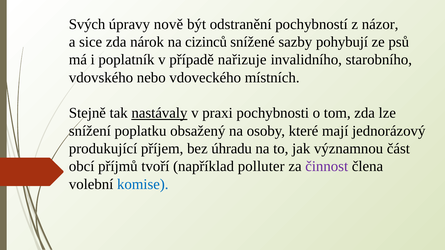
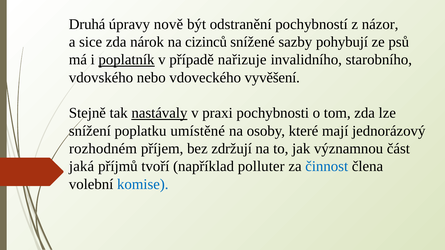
Svých: Svých -> Druhá (87, 24)
poplatník underline: none -> present (126, 60)
místních: místních -> vyvěšení (272, 78)
obsažený: obsažený -> umístěné (198, 131)
produkující: produkující -> rozhodném (103, 149)
úhradu: úhradu -> zdržují (232, 149)
obcí: obcí -> jaká (82, 167)
činnost colour: purple -> blue (327, 167)
